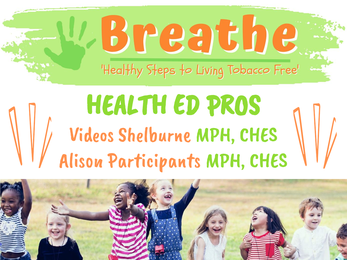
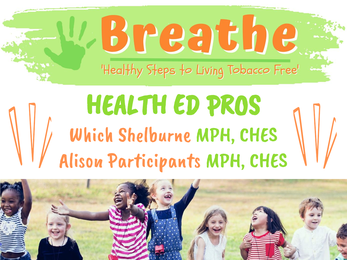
Videos: Videos -> Which (91, 135)
